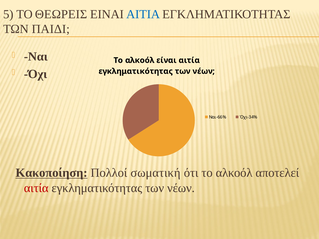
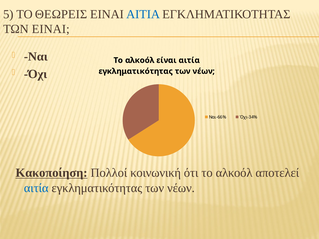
ΤΩΝ ΠΑΙΔΙ: ΠΑΙΔΙ -> ΕΙΝΑΙ (51, 29)
σωματική: σωματική -> κοινωνική (156, 173)
αιτία colour: red -> blue (36, 188)
